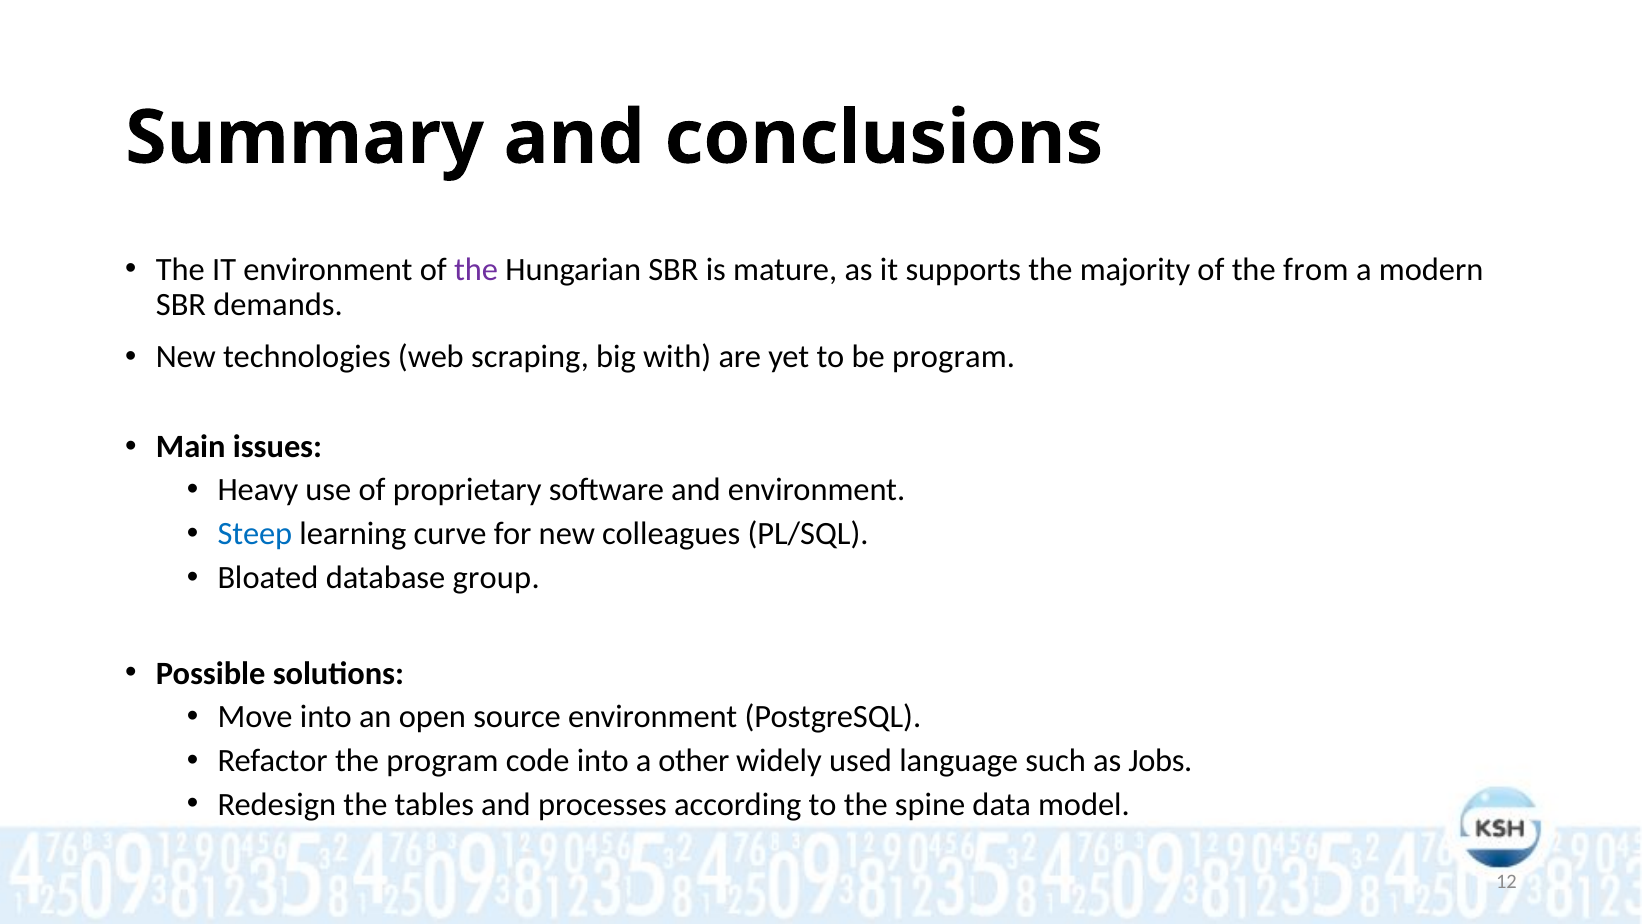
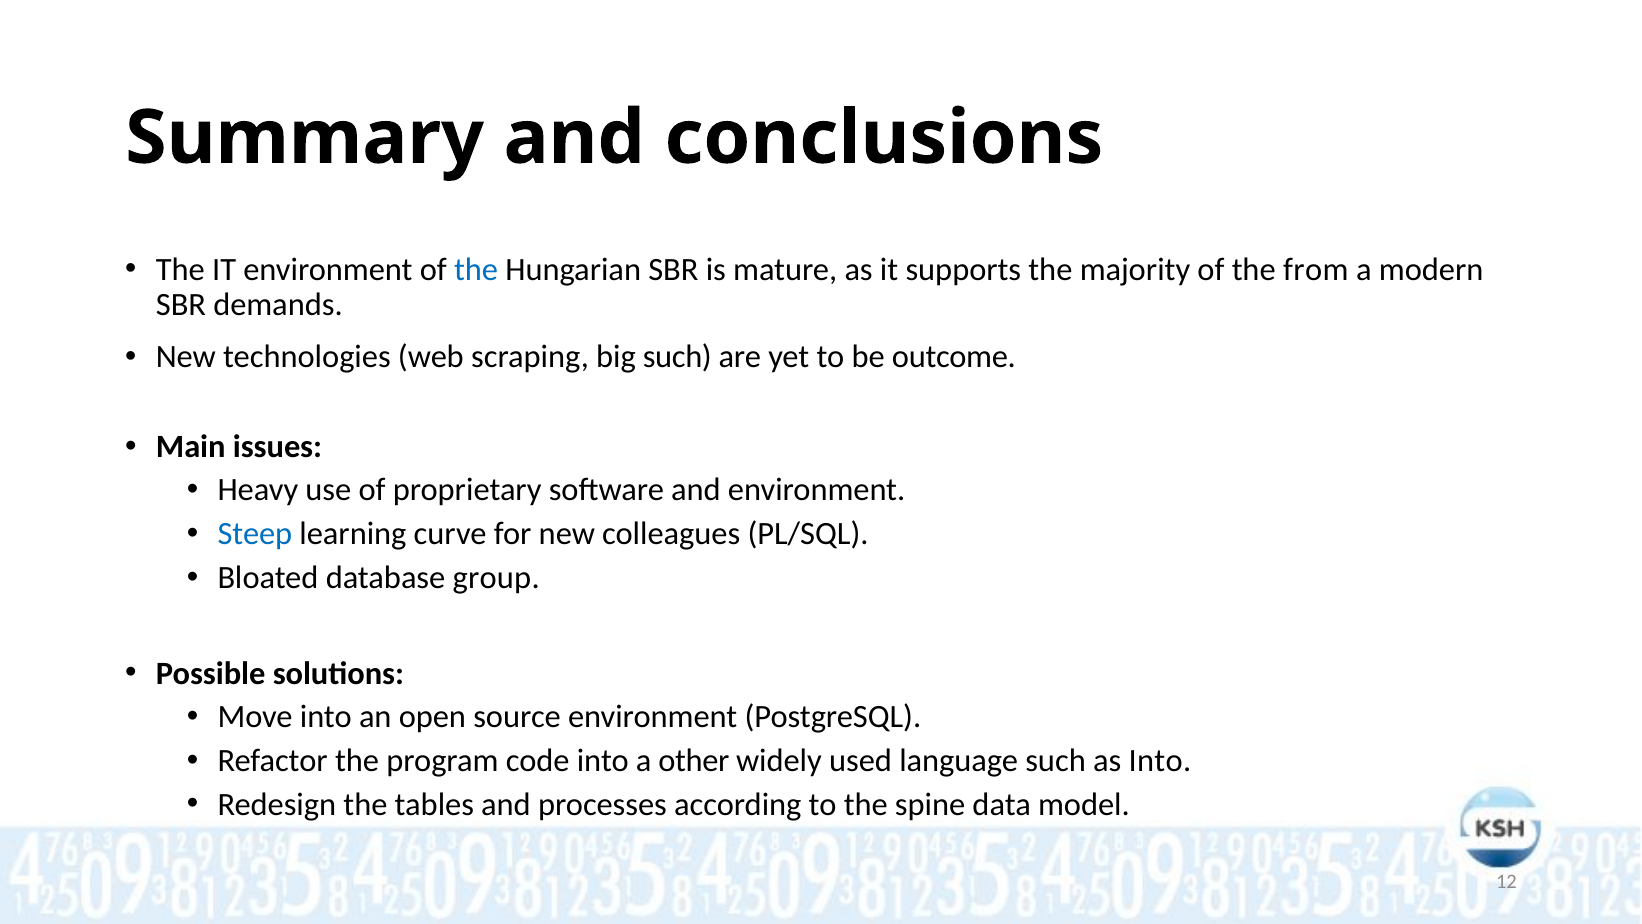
the colour: purple -> blue (476, 269)
big with: with -> such (677, 357)
be program: program -> outcome (954, 357)
as Jobs: Jobs -> Into (1160, 760)
